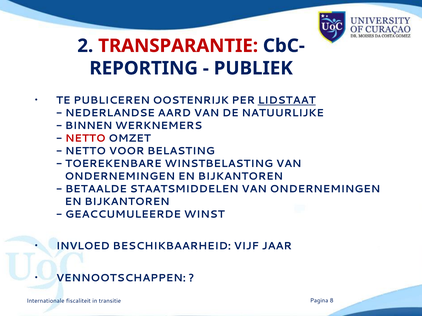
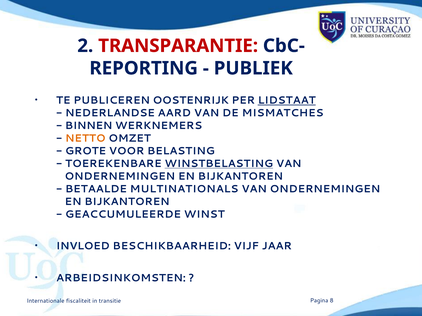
NATUURLIJKE: NATUURLIJKE -> MISMATCHES (283, 113)
NETTO colour: red -> orange (85, 139)
NETTO: NETTO -> GROTE (86, 151)
WINSTBELASTING underline: none -> present (219, 164)
STAATSMIDDELEN: STAATSMIDDELEN -> MULTINATIONALS (184, 189)
VENNOOTSCHAPPEN: VENNOOTSCHAPPEN -> ARBEIDSINKOMSTEN (121, 278)
